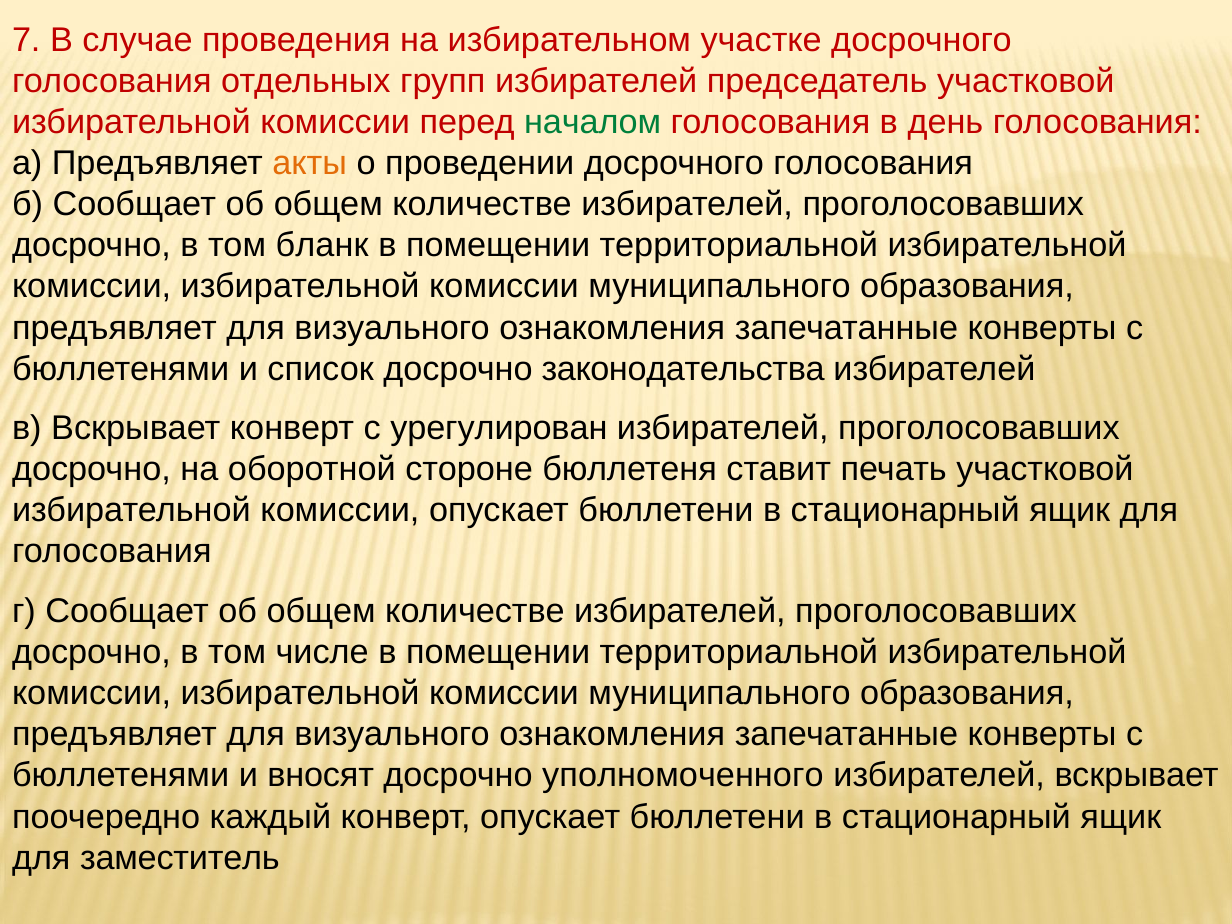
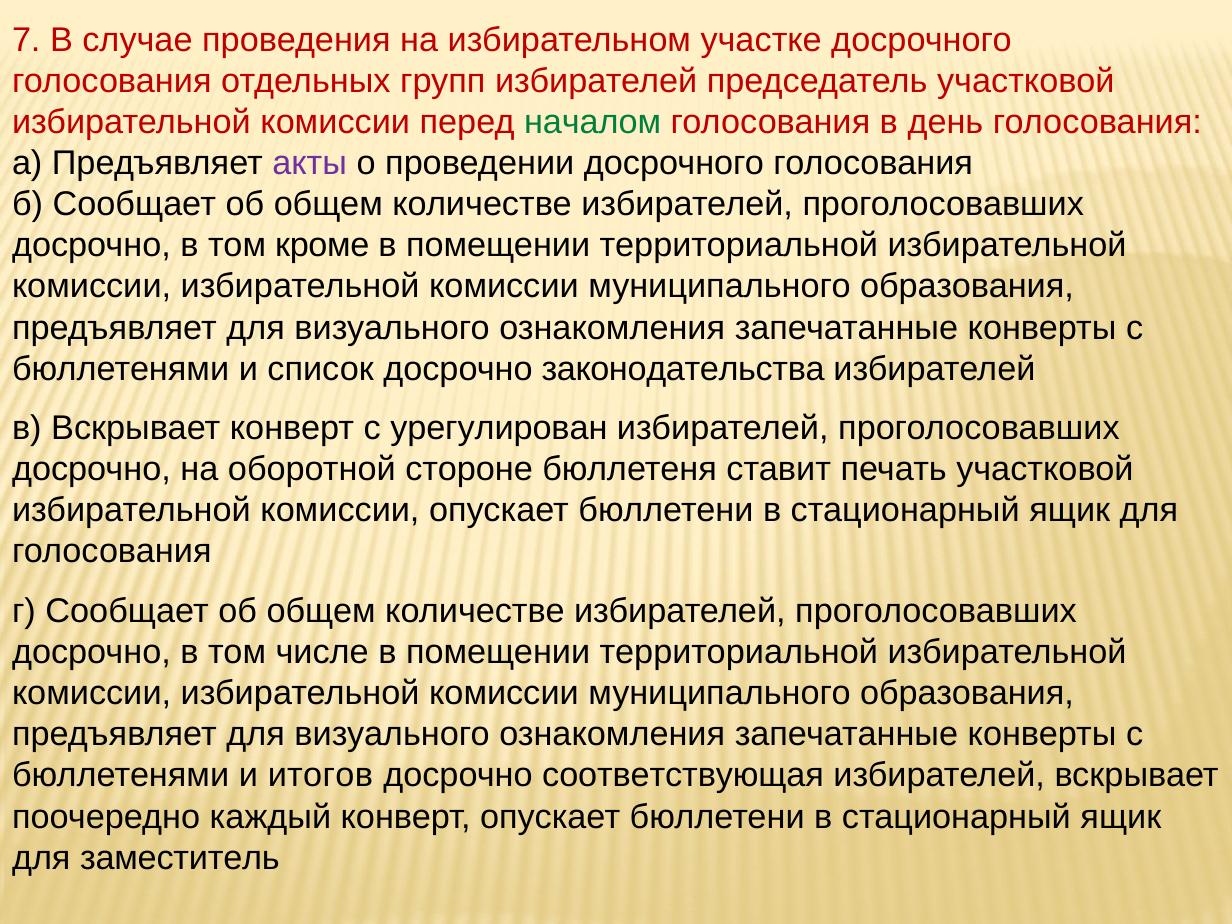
акты colour: orange -> purple (310, 163)
бланк: бланк -> кроме (322, 246)
вносят: вносят -> итогов (320, 776)
уполномоченного: уполномоченного -> соответствующая (683, 776)
